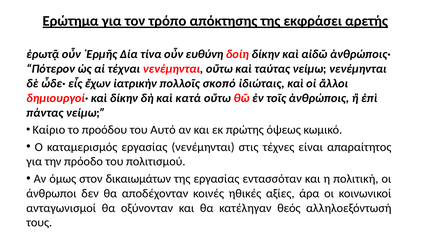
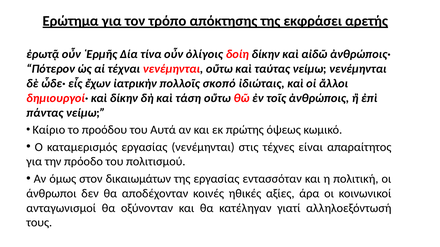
ευθύνη: ευθύνη -> ὀλίγοις (204, 54)
κατά: κατά -> τάση (188, 98)
Αυτό: Αυτό -> Αυτά (163, 130)
θεός: θεός -> γιατί (289, 208)
